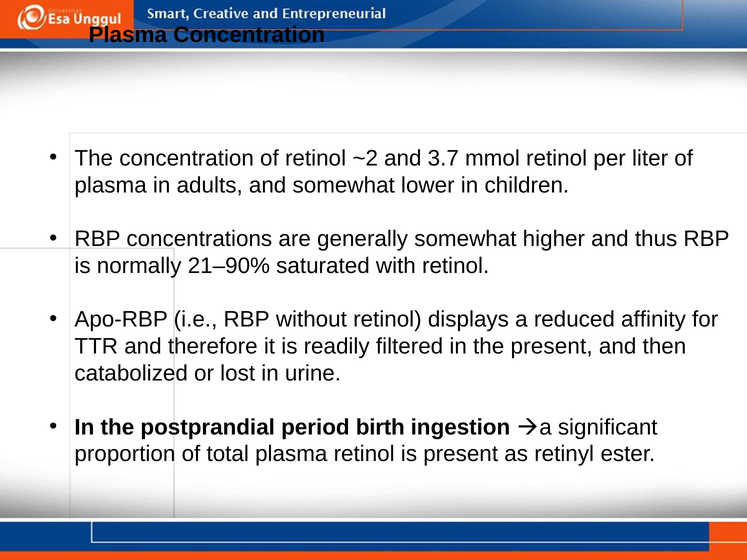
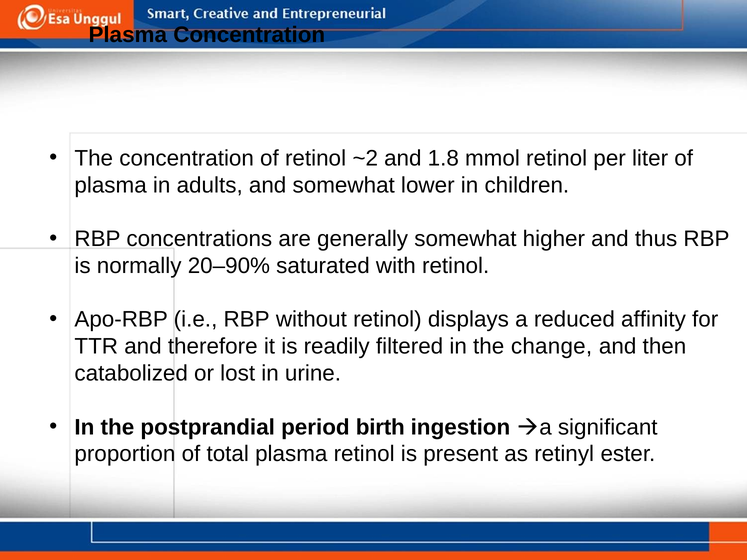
3.7: 3.7 -> 1.8 (443, 158)
21–90%: 21–90% -> 20–90% (229, 266)
the present: present -> change (552, 347)
